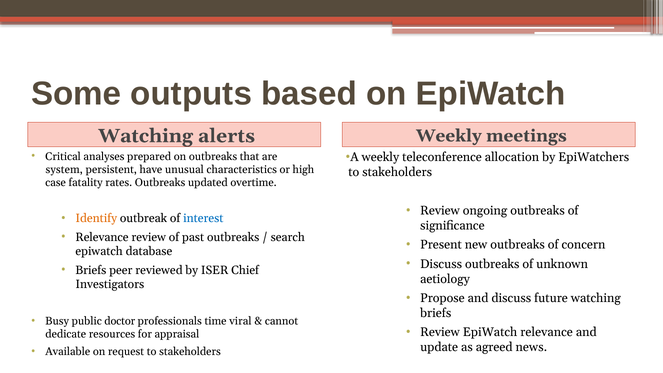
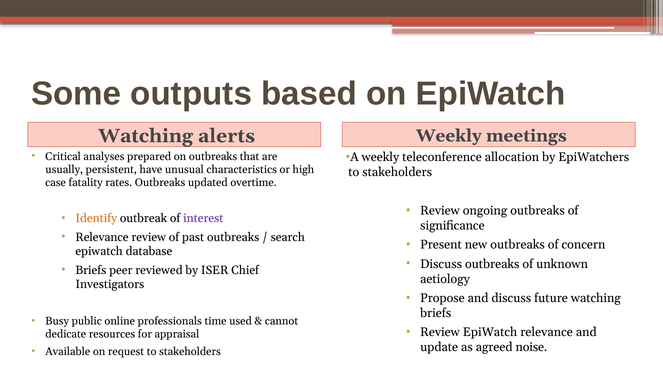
system: system -> usually (64, 170)
interest colour: blue -> purple (203, 218)
doctor: doctor -> online (120, 321)
viral: viral -> used (241, 321)
news: news -> noise (531, 347)
